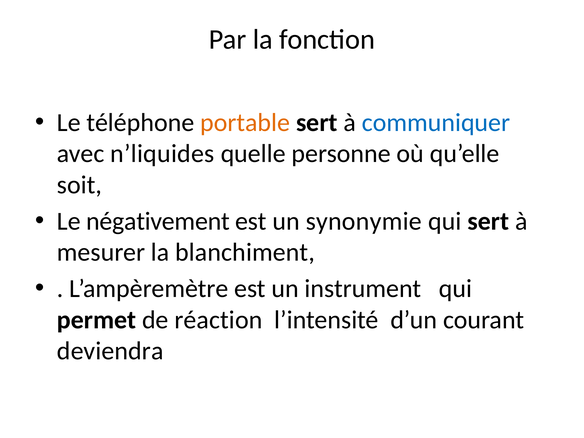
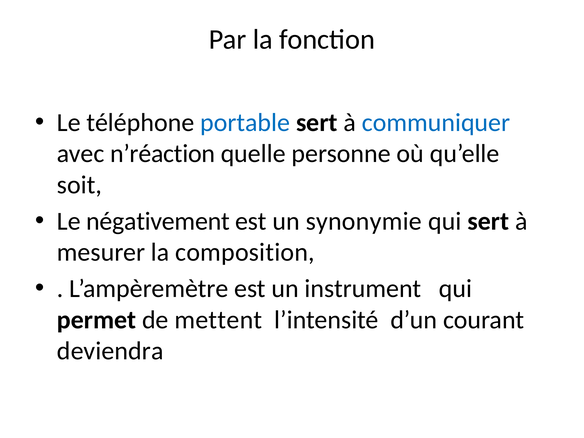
portable colour: orange -> blue (245, 123)
n’liquides: n’liquides -> n’réaction (163, 154)
blanchiment: blanchiment -> composition (245, 252)
réaction: réaction -> mettent (218, 320)
